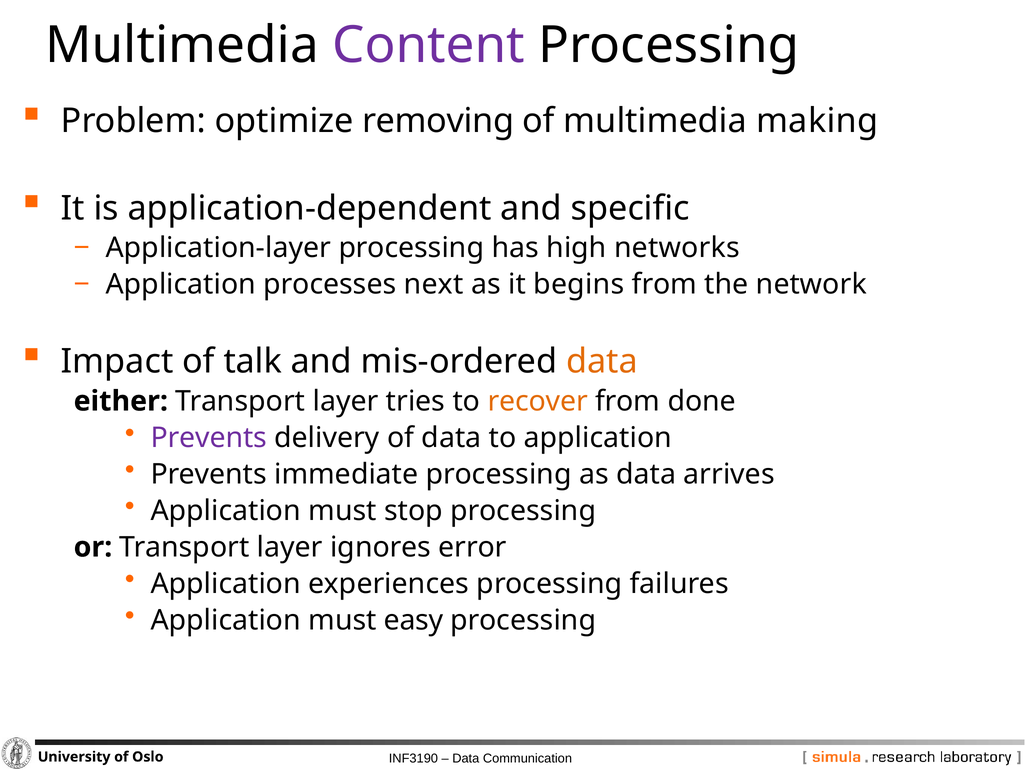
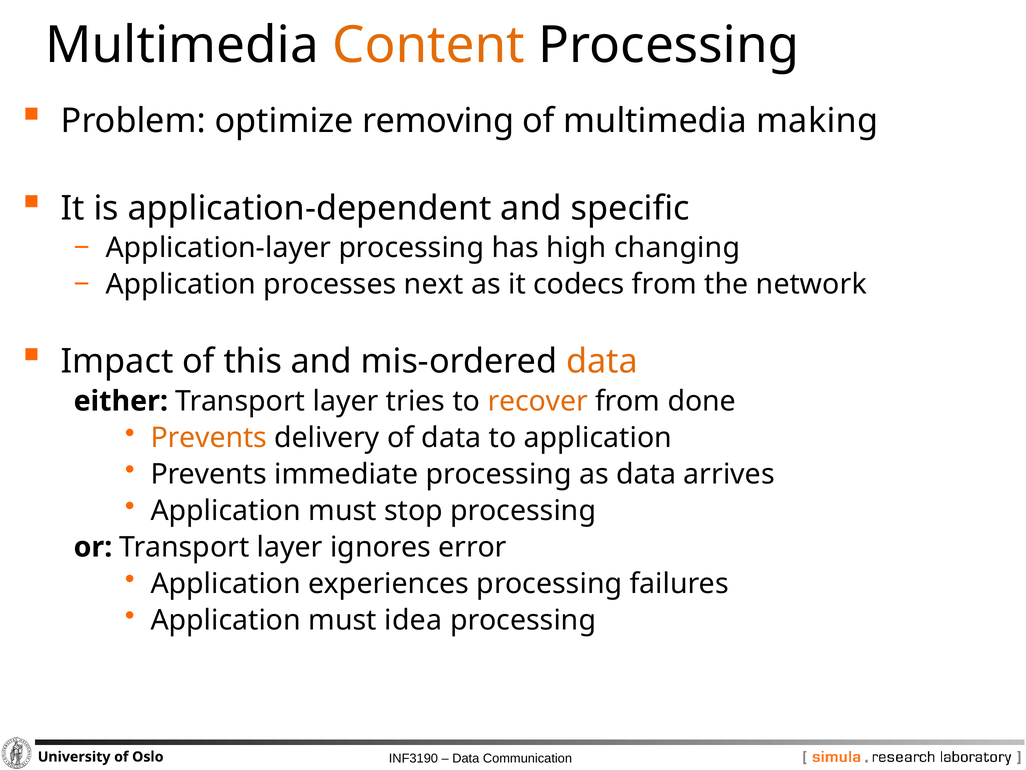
Content colour: purple -> orange (428, 45)
networks: networks -> changing (677, 248)
begins: begins -> codecs (579, 284)
talk: talk -> this (253, 361)
Prevents colour: purple -> orange (209, 437)
easy: easy -> idea (413, 620)
